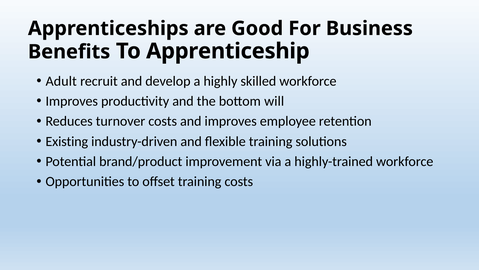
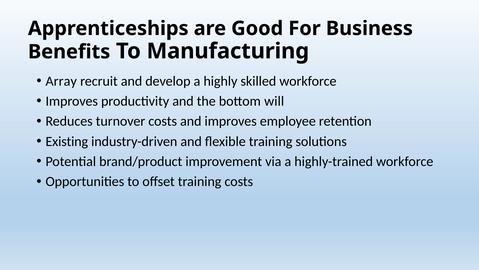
Apprenticeship: Apprenticeship -> Manufacturing (228, 51)
Adult: Adult -> Array (61, 81)
